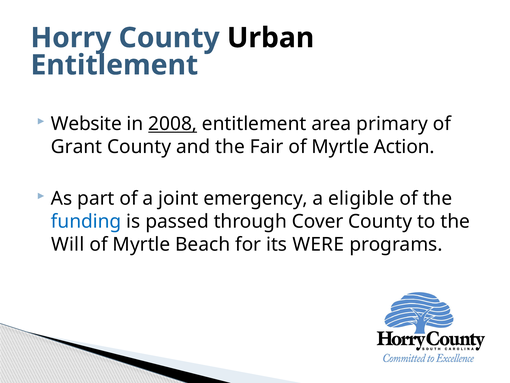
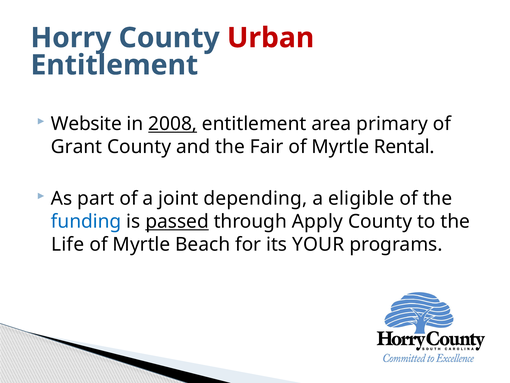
Urban colour: black -> red (271, 38)
Action: Action -> Rental (404, 147)
emergency: emergency -> depending (255, 198)
passed underline: none -> present (177, 221)
Cover: Cover -> Apply (317, 221)
Will: Will -> Life (68, 244)
WERE: WERE -> YOUR (318, 244)
